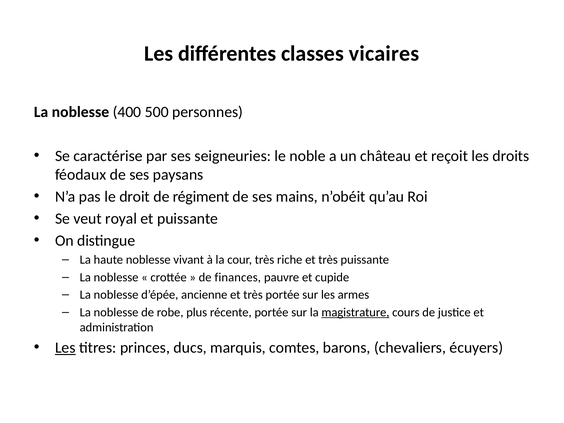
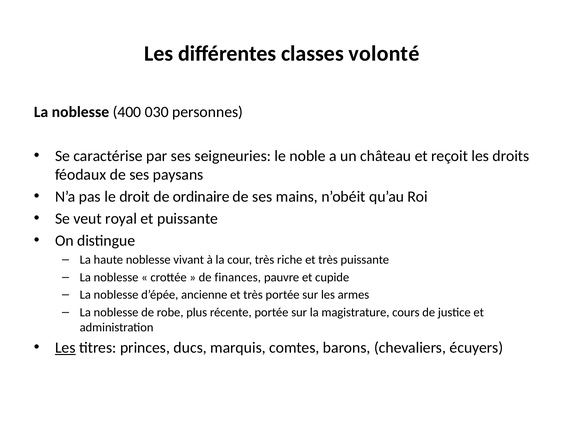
vicaires: vicaires -> volonté (384, 54)
500: 500 -> 030 (157, 112)
régiment: régiment -> ordinaire (201, 197)
magistrature underline: present -> none (355, 312)
